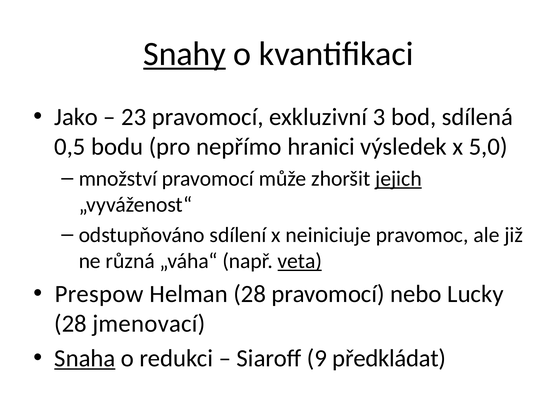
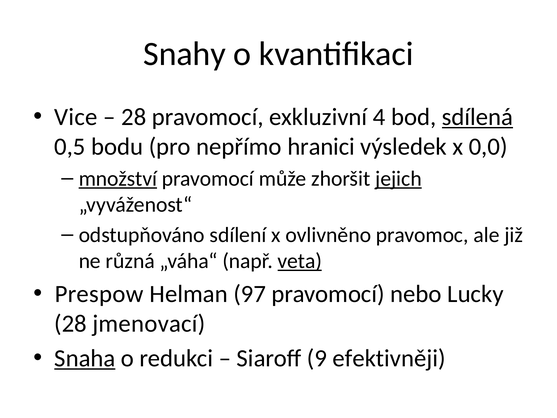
Snahy underline: present -> none (184, 54)
Jako: Jako -> Vice (76, 117)
23: 23 -> 28 (134, 117)
3: 3 -> 4 (379, 117)
sdílená underline: none -> present (477, 117)
5,0: 5,0 -> 0,0 (488, 147)
množství underline: none -> present (118, 179)
neiniciuje: neiniciuje -> ovlivněno (328, 235)
Helman 28: 28 -> 97 (250, 294)
předkládat: předkládat -> efektivněji (389, 358)
